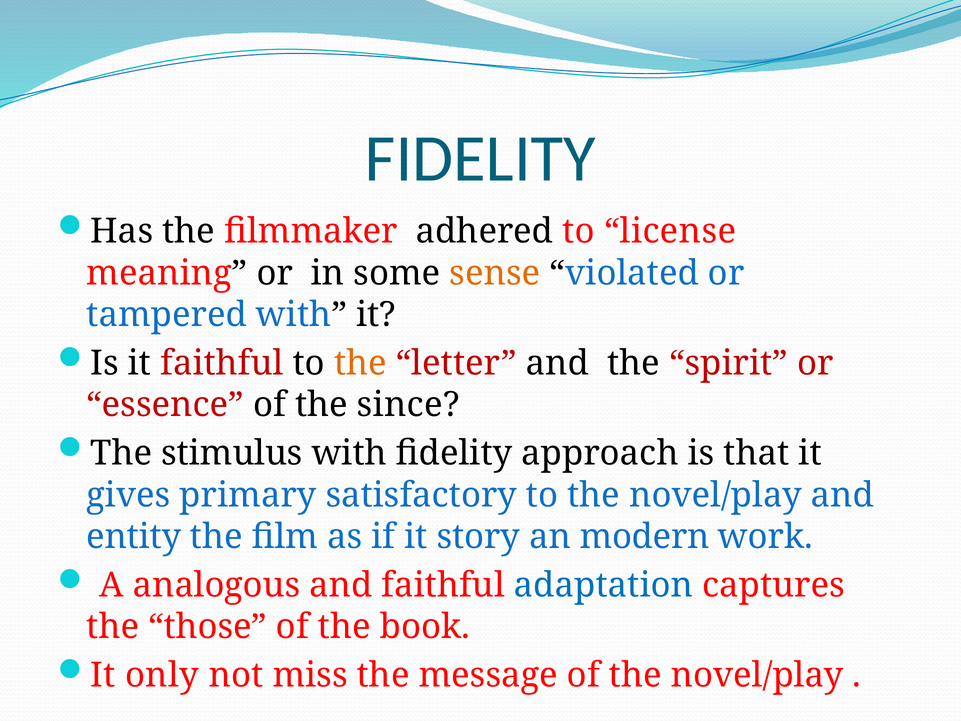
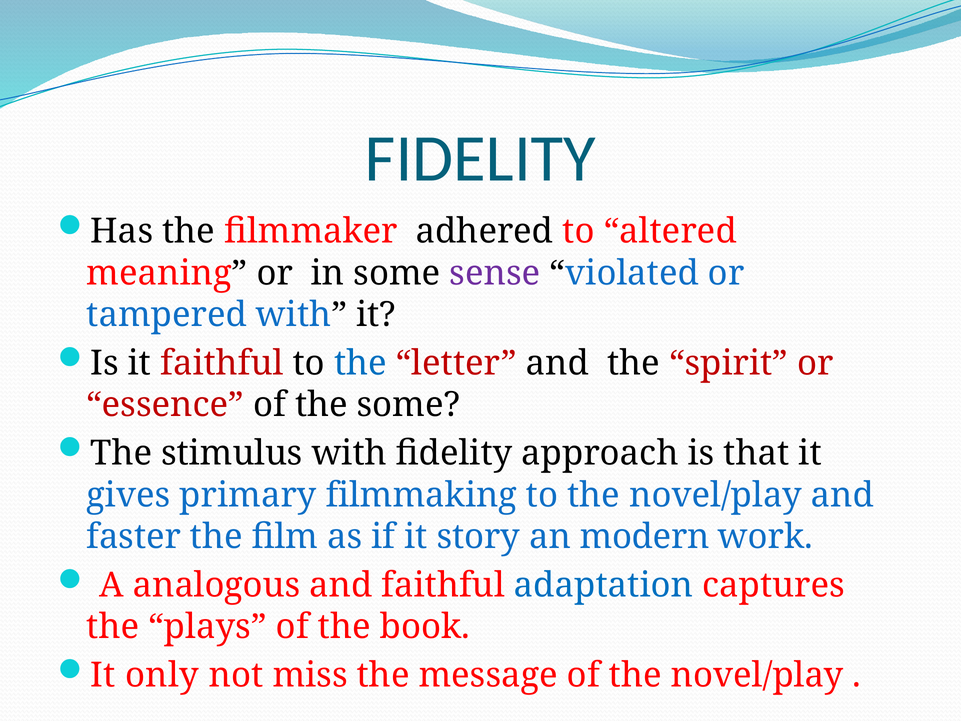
license: license -> altered (670, 231)
sense colour: orange -> purple (495, 273)
the colour: orange -> blue (360, 363)
the since: since -> some (408, 405)
satisfactory: satisfactory -> filmmaking (421, 495)
entity: entity -> faster (134, 537)
those: those -> plays (207, 627)
